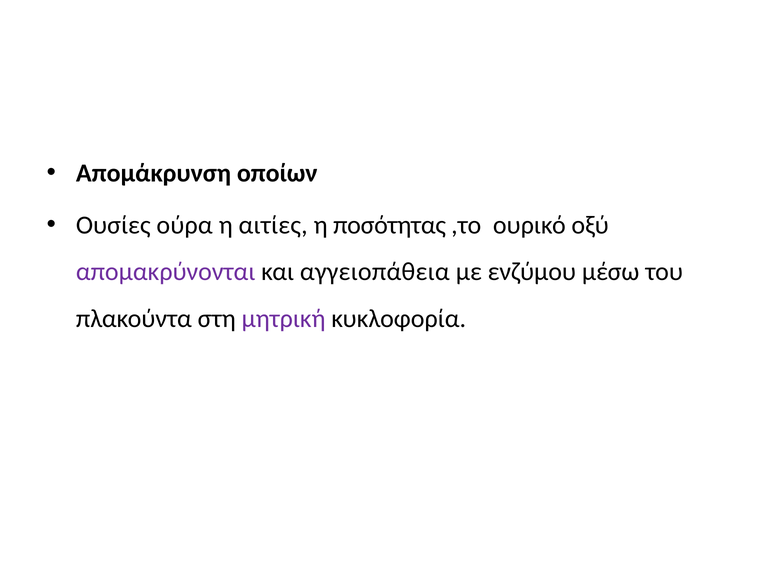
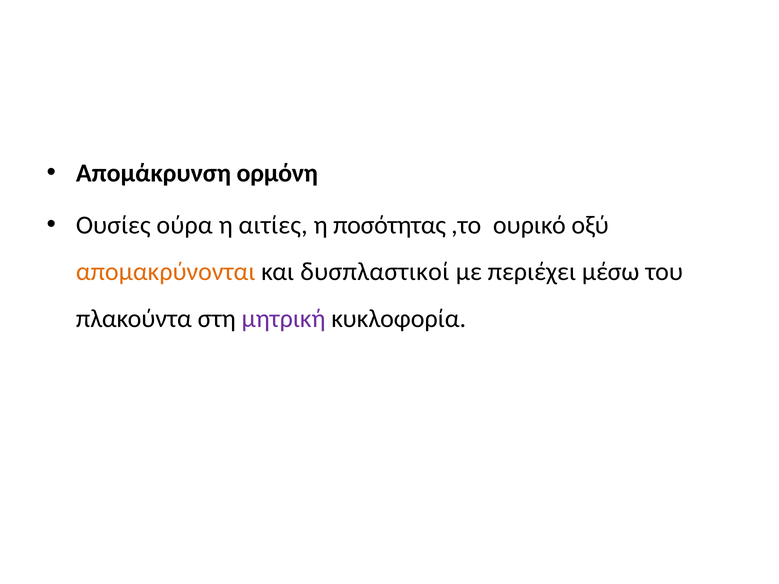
οποίων: οποίων -> ορμόνη (277, 173)
απομακρύνονται colour: purple -> orange (166, 272)
αγγειοπάθεια: αγγειοπάθεια -> δυσπλαστικοί (375, 272)
ενζύμου: ενζύμου -> περιέχει (532, 272)
